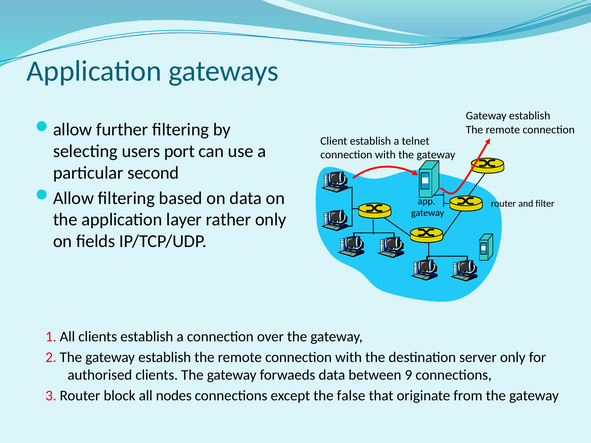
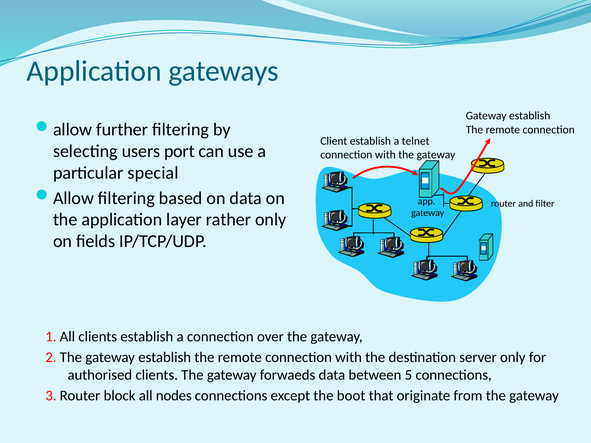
second: second -> special (153, 173)
9: 9 -> 5 (408, 375)
false: false -> boot (351, 396)
